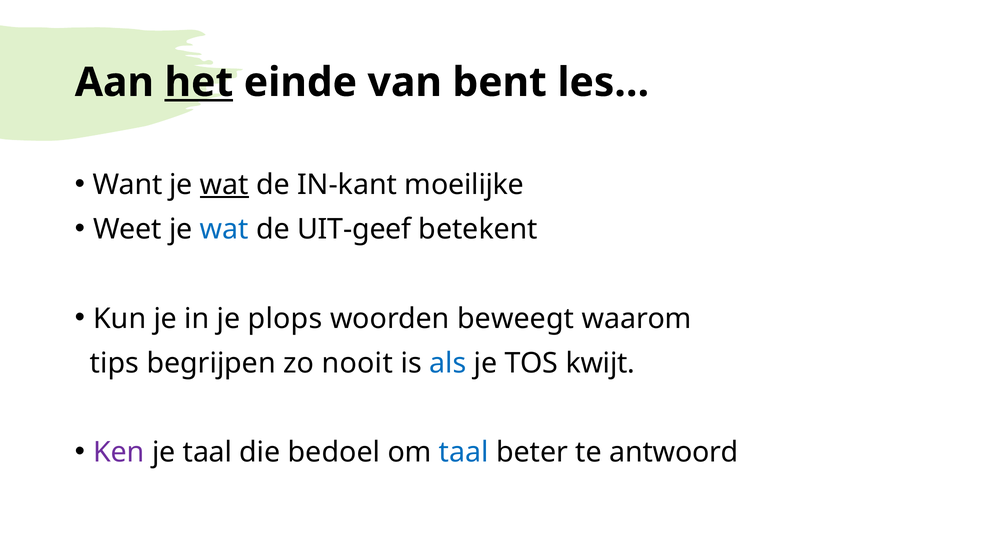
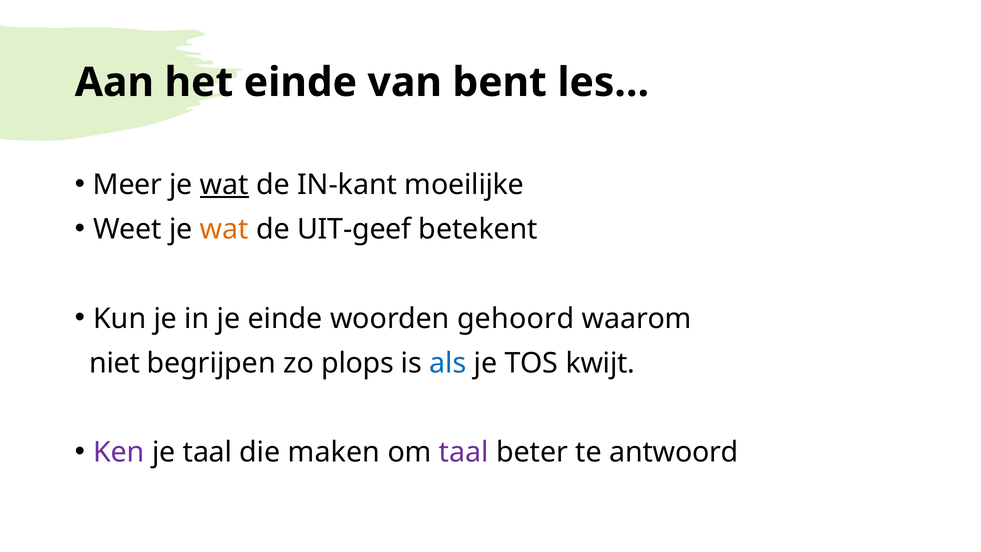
het underline: present -> none (199, 82)
Want: Want -> Meer (128, 185)
wat colour: blue -> orange (224, 229)
je plops: plops -> einde (285, 318)
beweegt: beweegt -> gehoord (516, 318)
tips: tips -> niet (115, 363)
nooit: nooit -> plops (358, 363)
bedoel: bedoel -> maken (334, 452)
taal colour: blue -> purple (464, 452)
